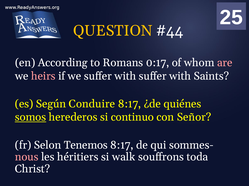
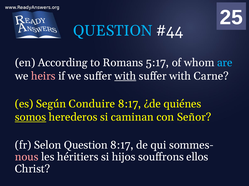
QUESTION colour: yellow -> light blue (113, 31)
0:17: 0:17 -> 5:17 (157, 63)
are colour: pink -> light blue (225, 63)
with underline: none -> present (125, 76)
Saints: Saints -> Carne (211, 76)
continuo: continuo -> caminan (132, 118)
Selon Tenemos: Tenemos -> Question (86, 146)
walk: walk -> hijos (124, 158)
toda: toda -> ellos (197, 158)
